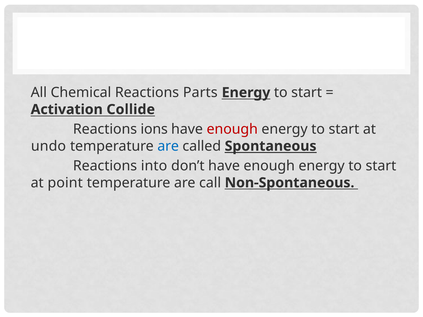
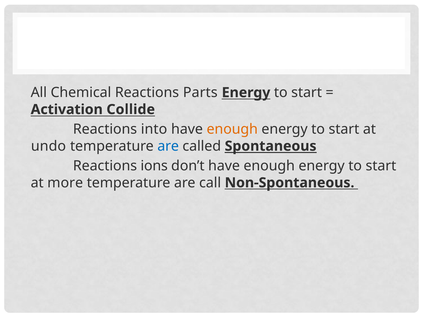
ions: ions -> into (154, 129)
enough colour: red -> orange (232, 129)
into: into -> ions (154, 166)
point: point -> more (65, 183)
